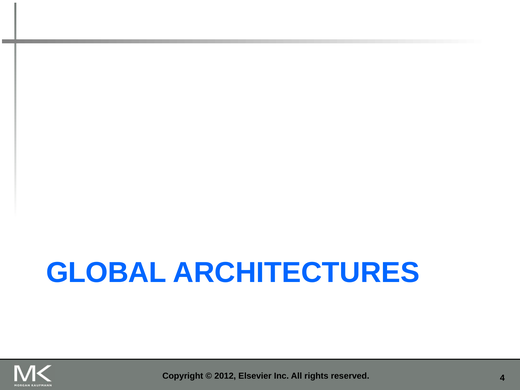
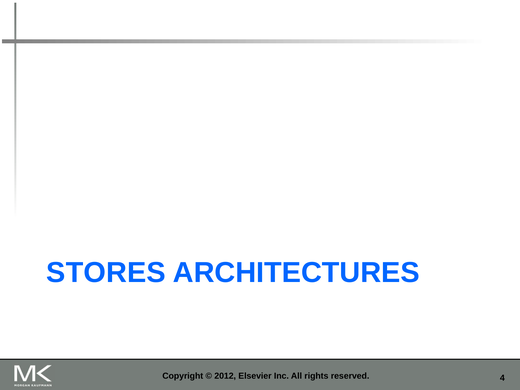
GLOBAL: GLOBAL -> STORES (106, 273)
